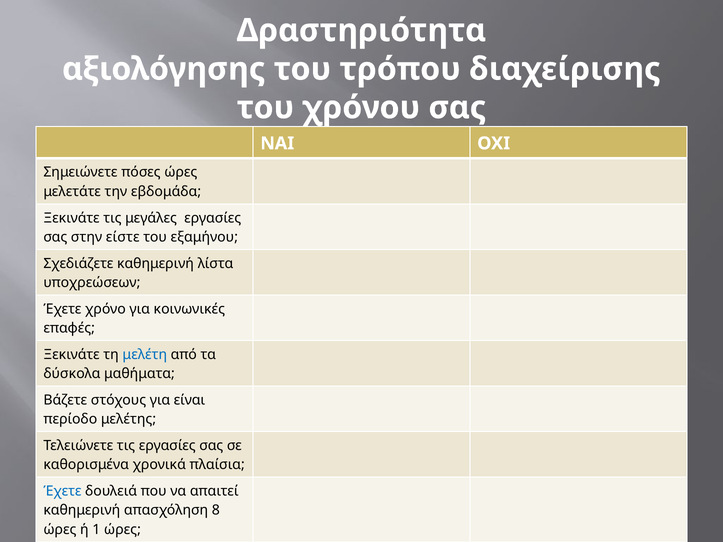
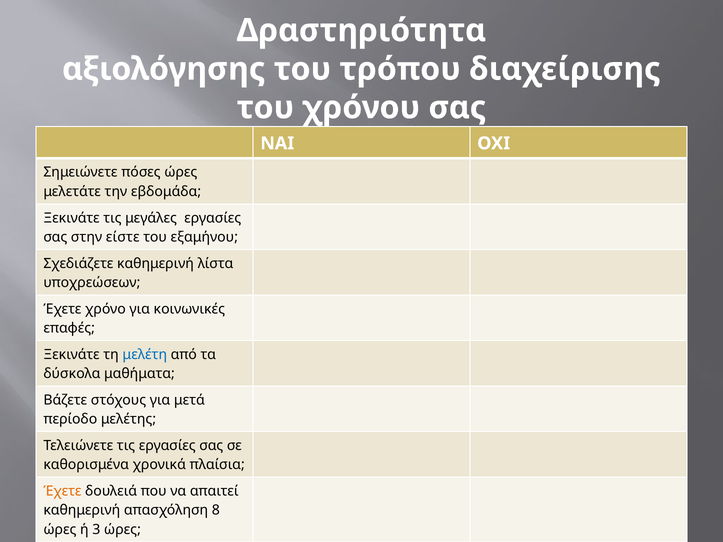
είναι: είναι -> μετά (189, 400)
Έχετε colour: blue -> orange (62, 491)
1: 1 -> 3 (96, 530)
